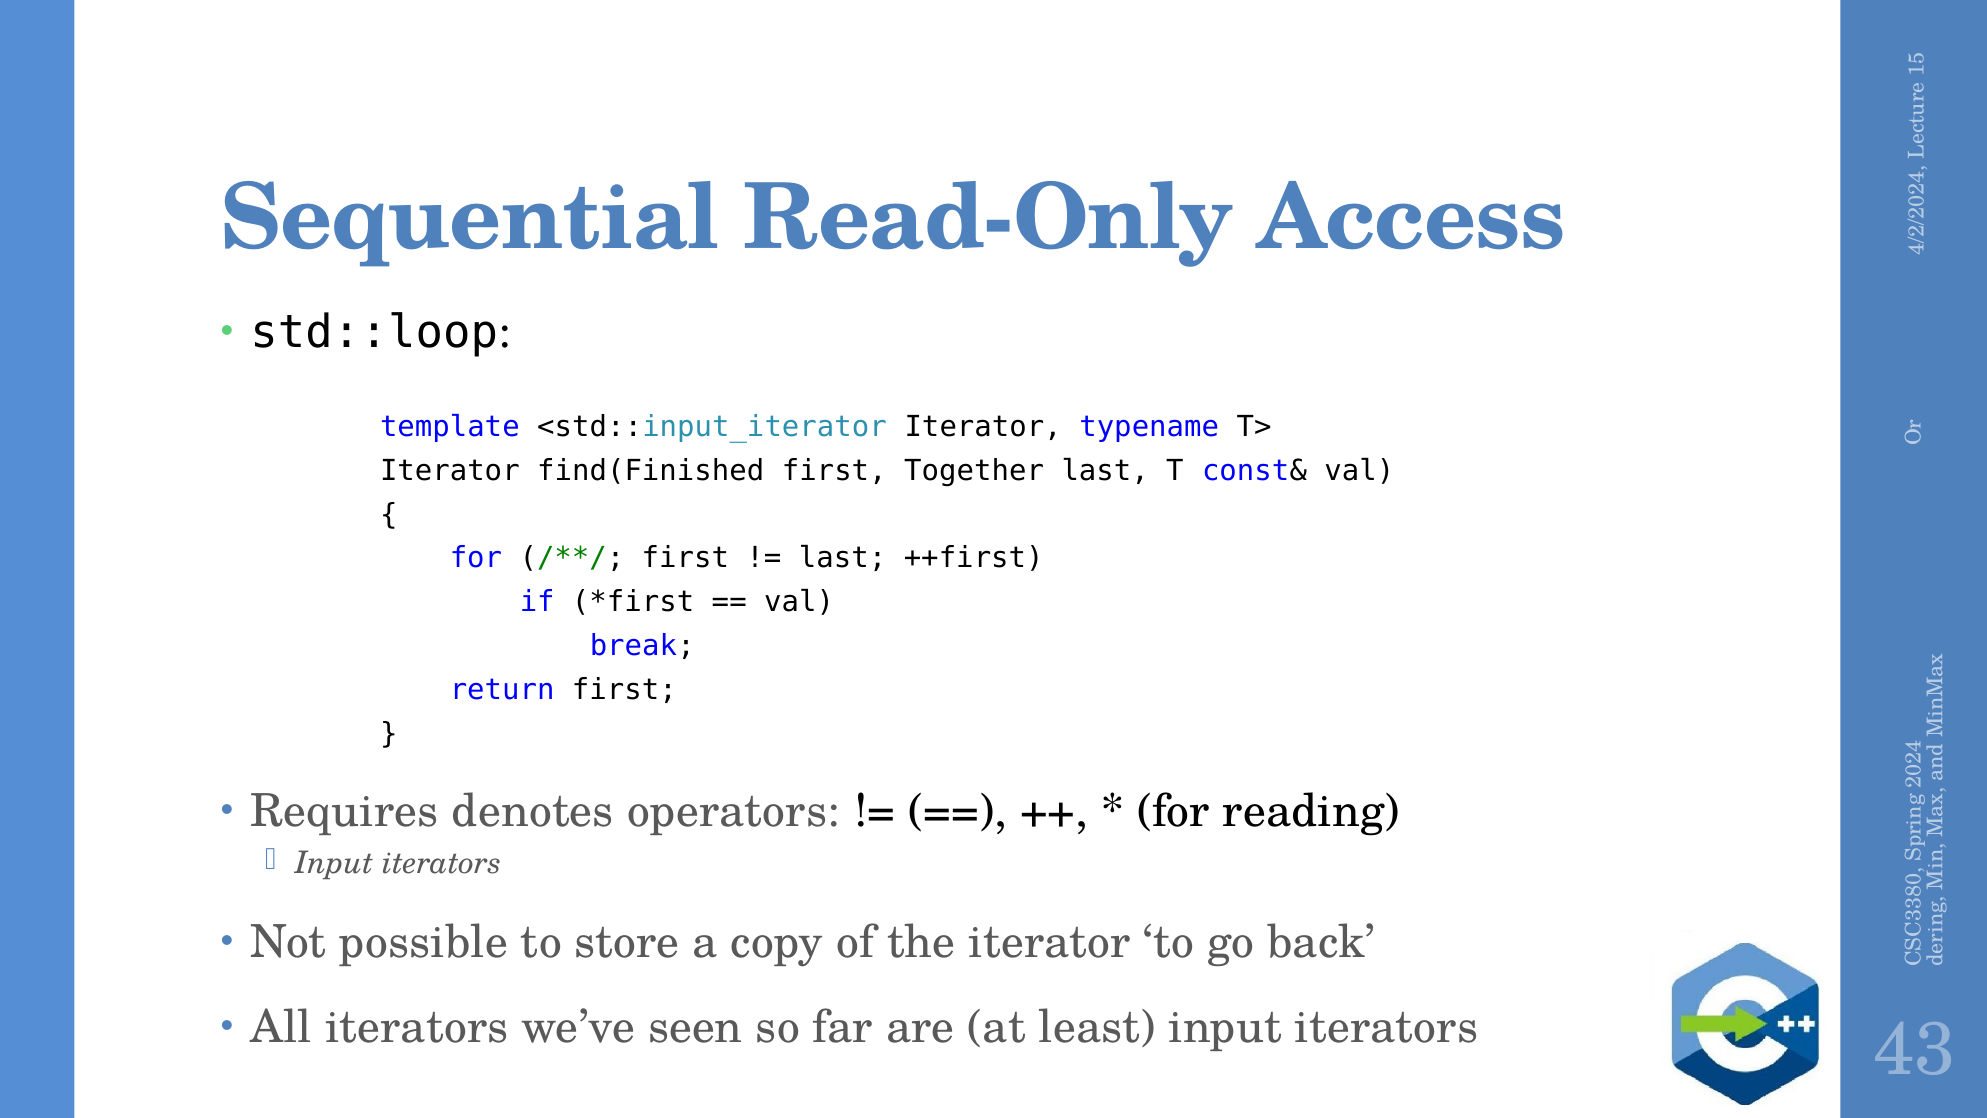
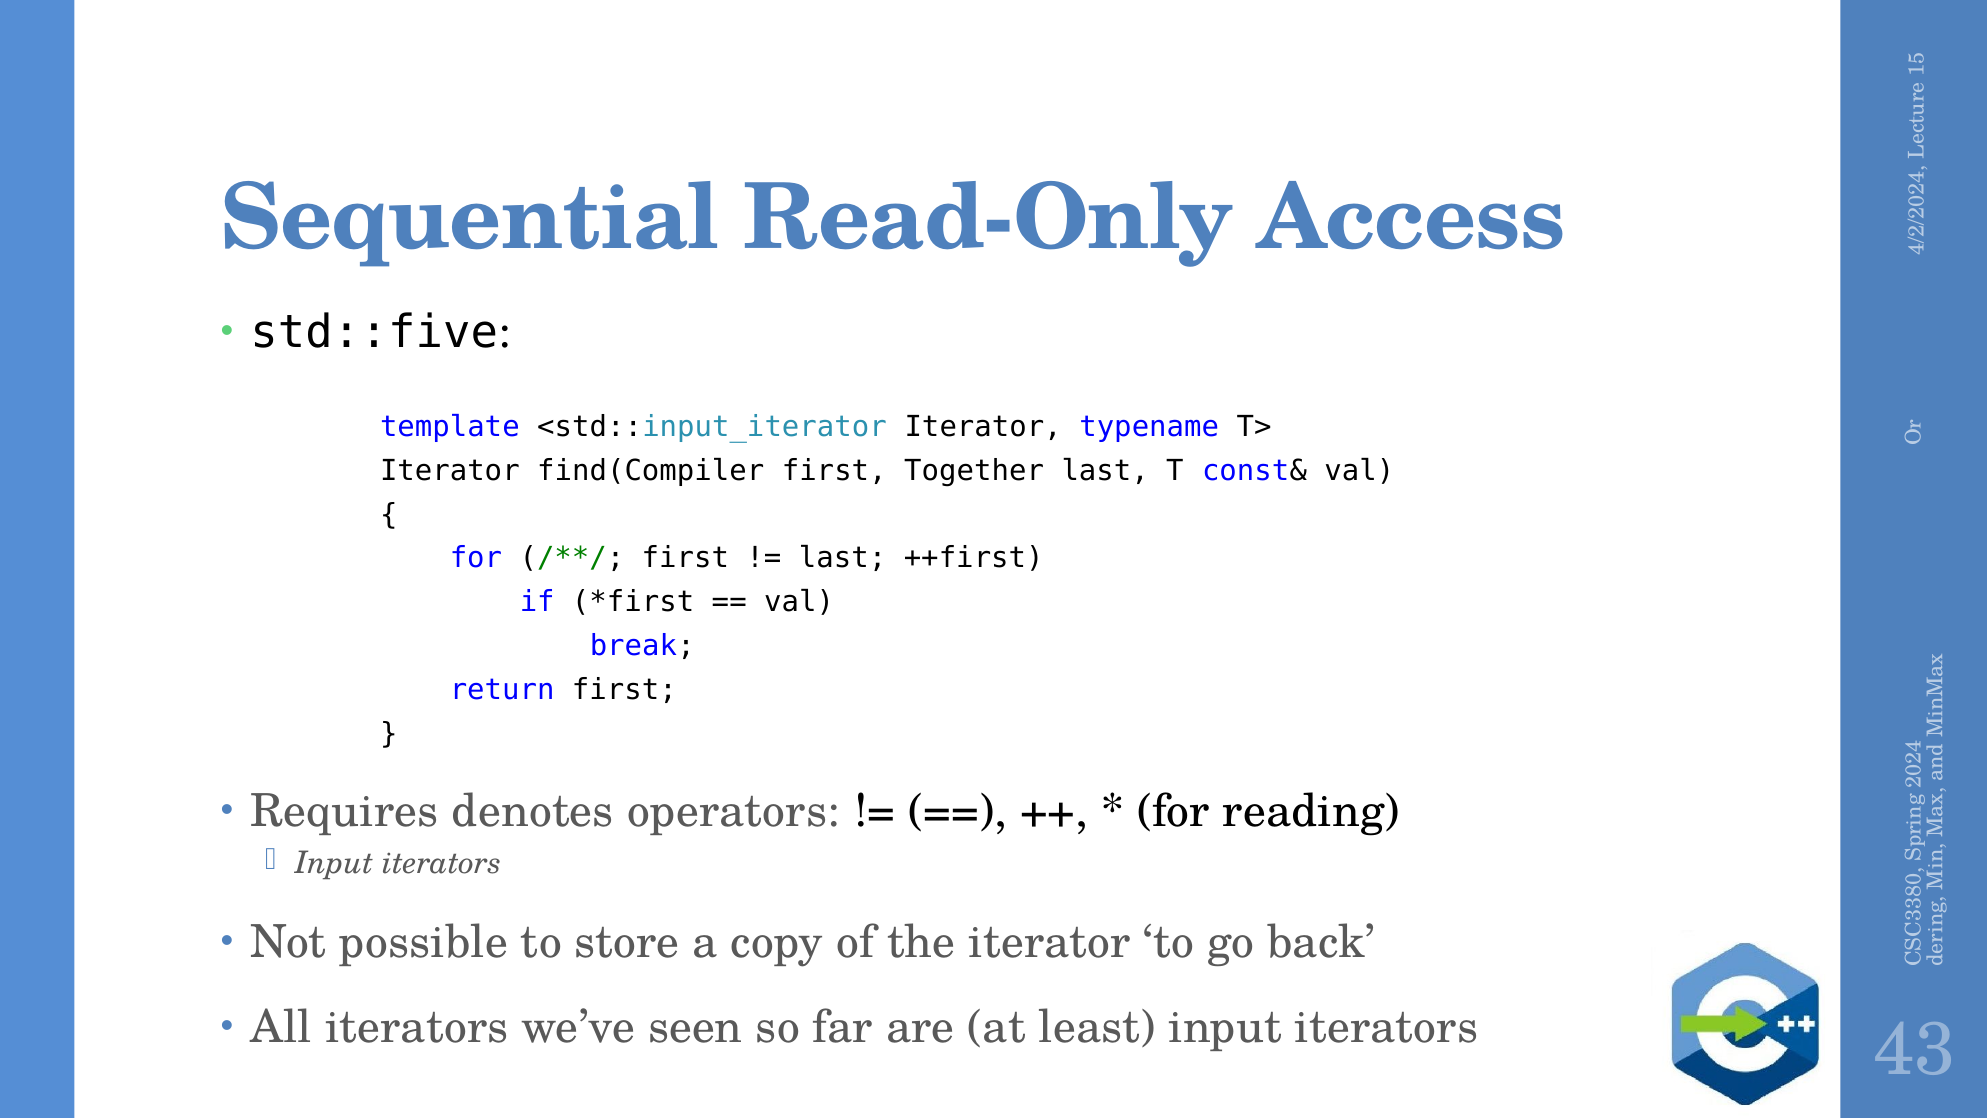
std::loop: std::loop -> std::five (374, 332)
find(Finished: find(Finished -> find(Compiler (651, 471)
